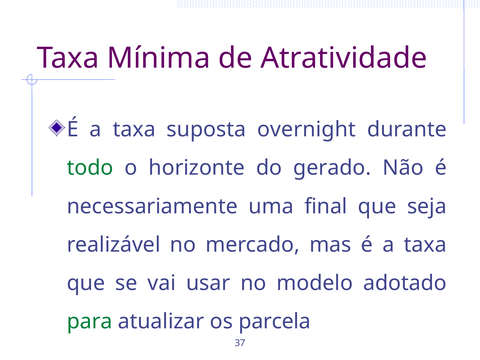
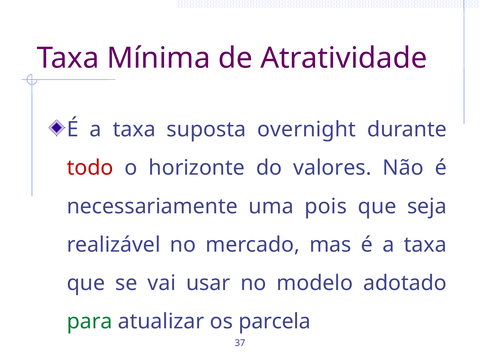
todo colour: green -> red (90, 168)
gerado: gerado -> valores (332, 168)
final: final -> pois (326, 206)
